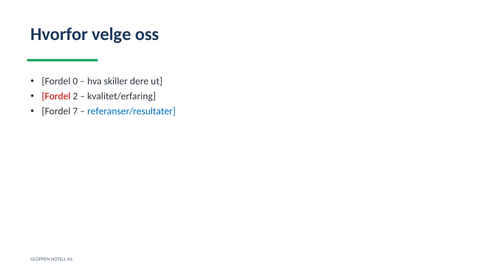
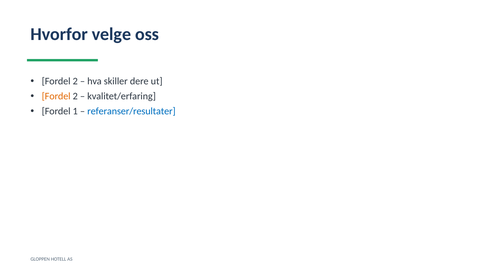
0: 0 -> 2 (75, 81)
Fordel colour: red -> orange (56, 96)
7: 7 -> 1 (75, 111)
